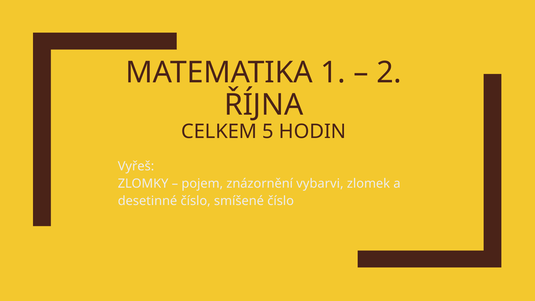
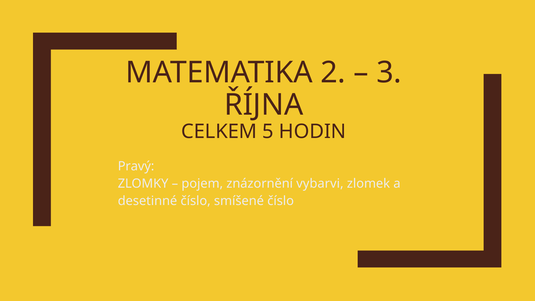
1: 1 -> 2 (333, 73)
2: 2 -> 3 (389, 73)
Vyřeš: Vyřeš -> Pravý (136, 166)
